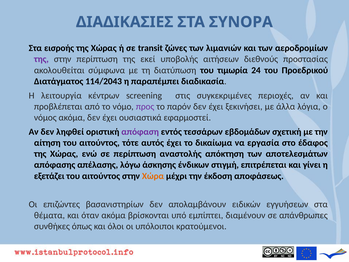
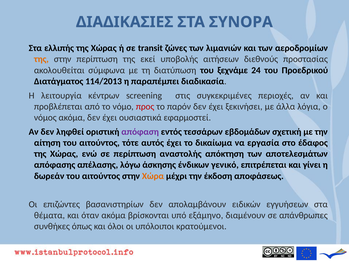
εισροής: εισροής -> ελλιπής (59, 48)
της colour: purple -> orange (41, 59)
τιμωρία: τιμωρία -> ξεχνάμε (233, 70)
114/2043: 114/2043 -> 114/2013 (104, 81)
προς colour: purple -> red (145, 106)
στιγμή: στιγμή -> γενικό (225, 165)
εξετάζει: εξετάζει -> δωρεάν (49, 176)
εμπίπτει: εμπίπτει -> εξάμηνο (206, 215)
